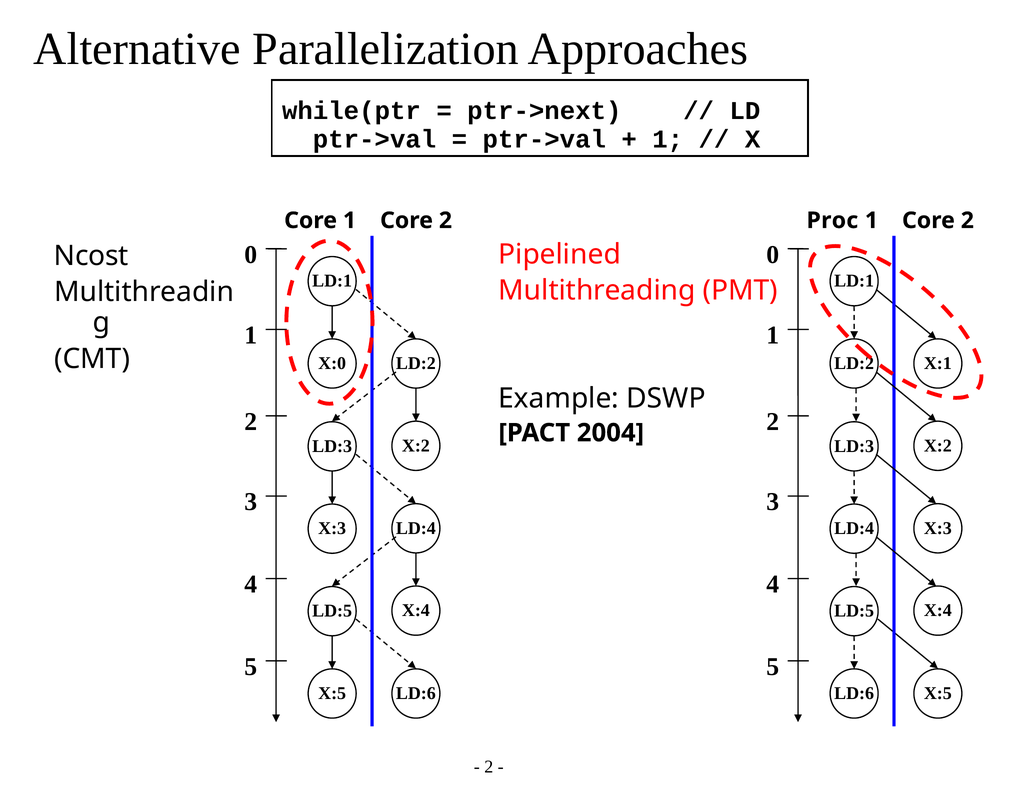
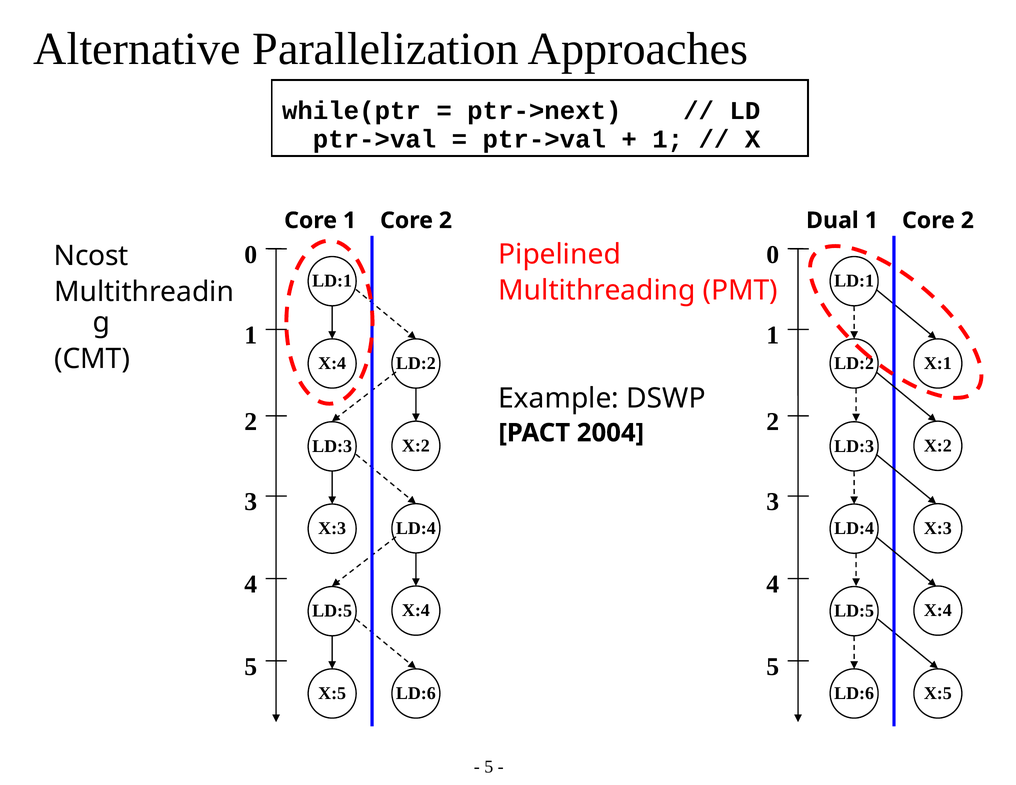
Proc: Proc -> Dual (832, 220)
X:0: X:0 -> X:4 (332, 363)
2: 2 -> 5 (489, 767)
